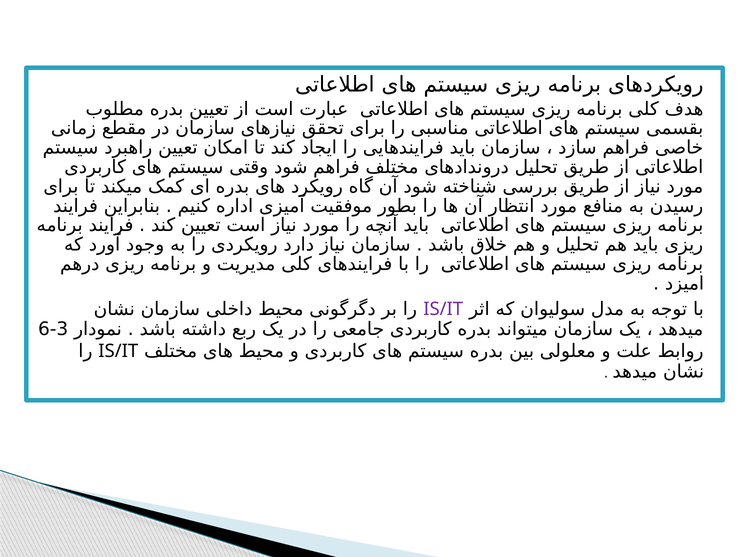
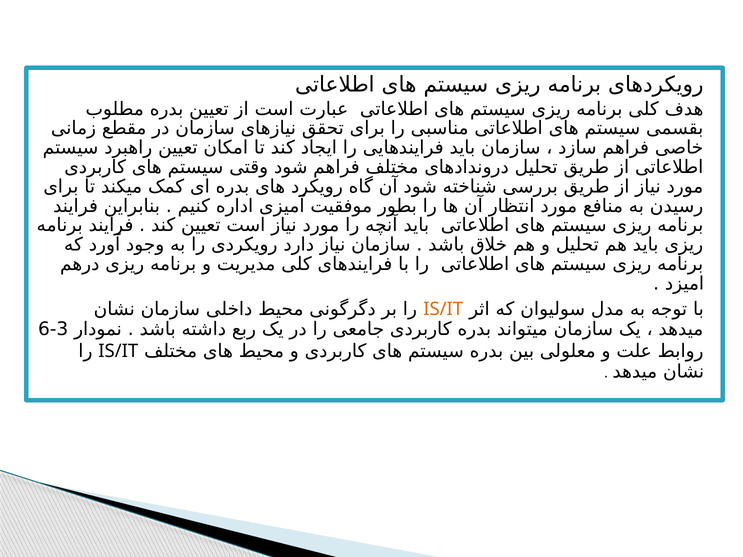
IS/IT colour: purple -> orange (443, 309)
